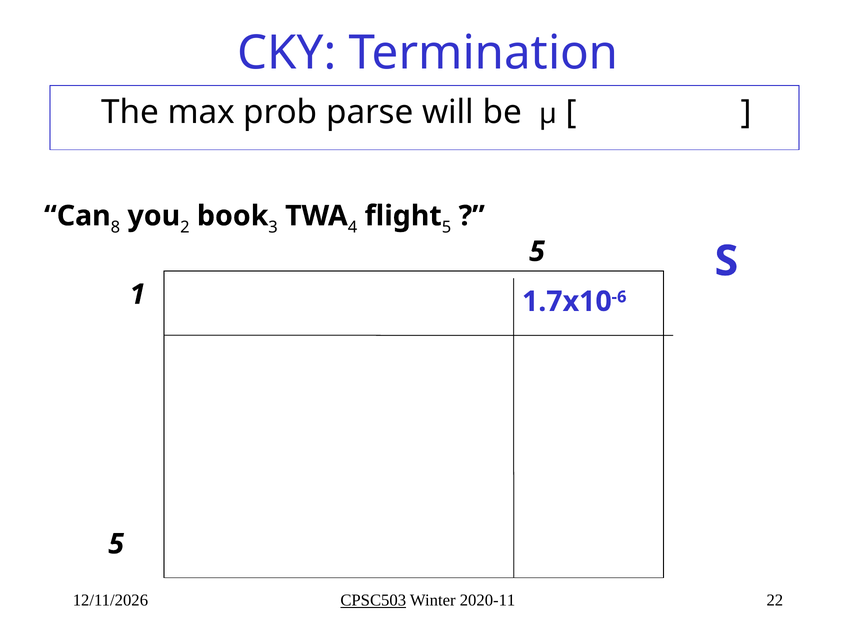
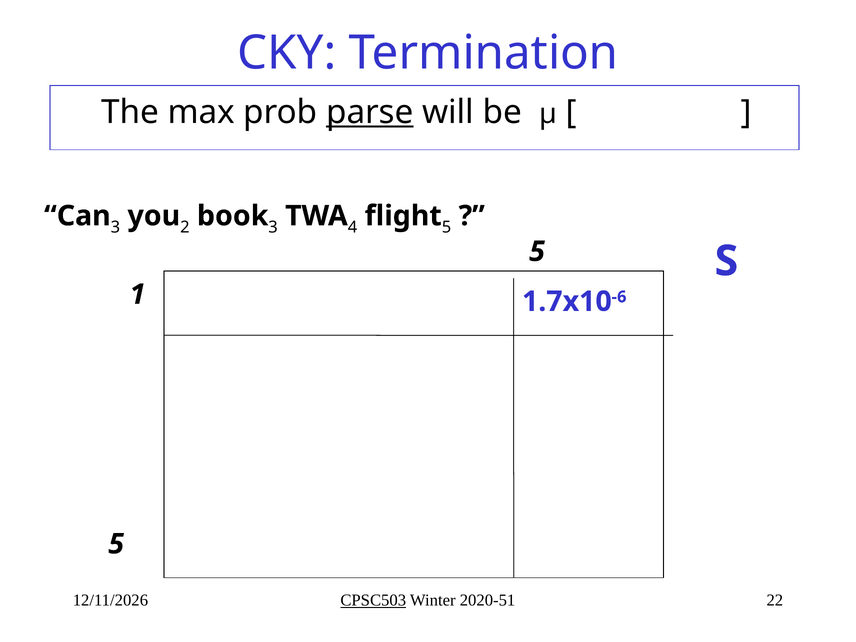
parse underline: none -> present (370, 112)
8: 8 -> 3 (115, 227)
2020-11: 2020-11 -> 2020-51 (488, 600)
